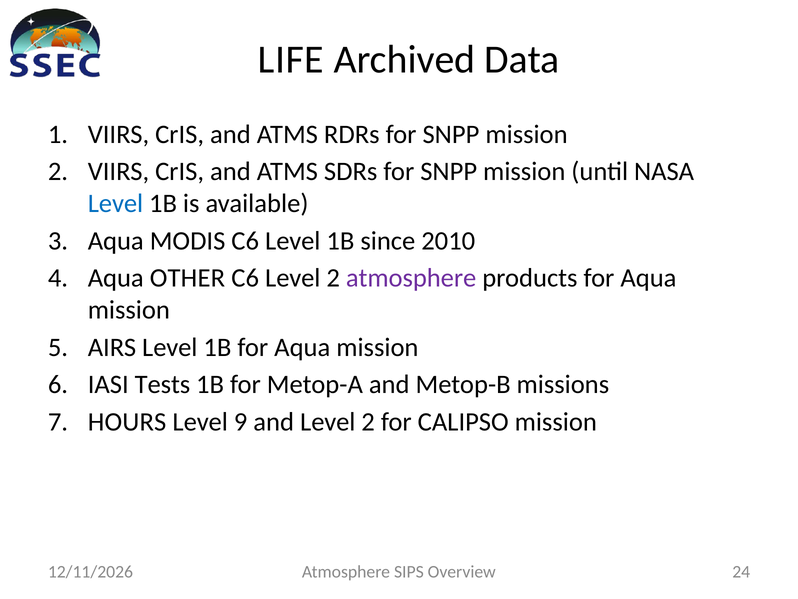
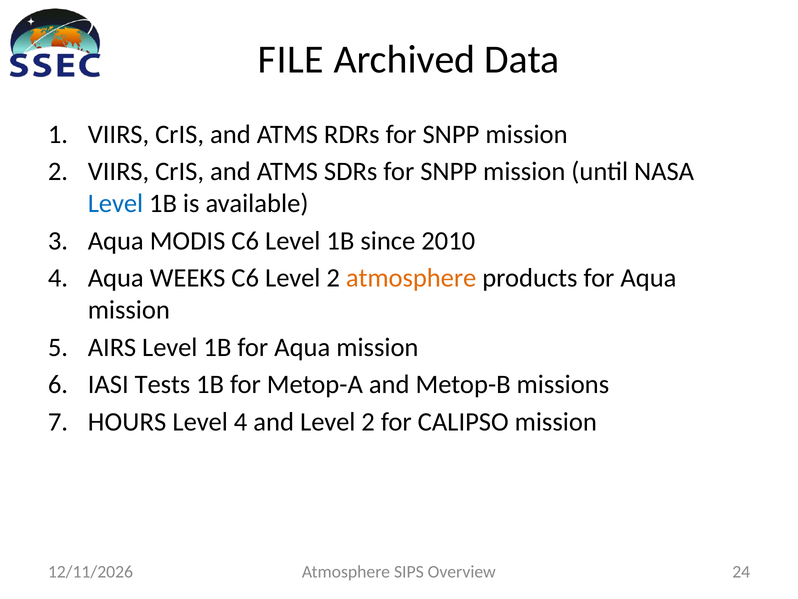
LIFE: LIFE -> FILE (291, 60)
OTHER: OTHER -> WEEKS (188, 278)
atmosphere colour: purple -> orange (411, 278)
Level 9: 9 -> 4 (241, 421)
